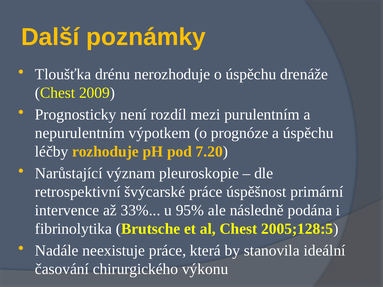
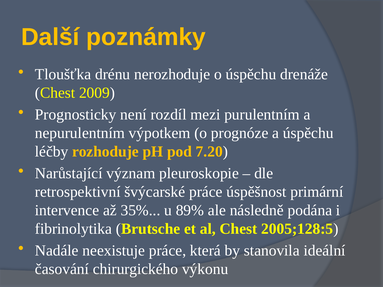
33%: 33% -> 35% (140, 210)
95%: 95% -> 89% (190, 210)
